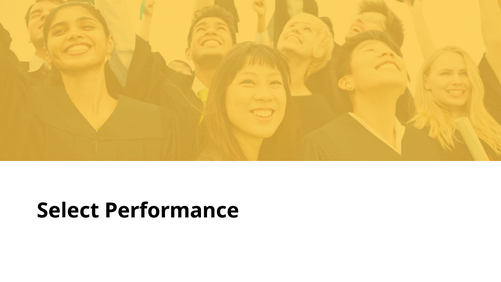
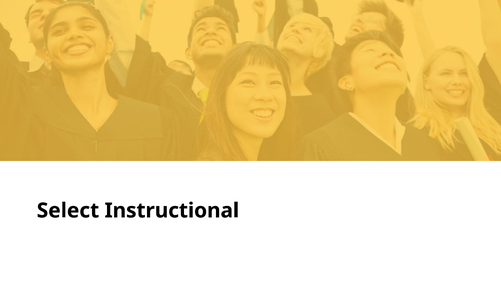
Performance: Performance -> Instructional (172, 210)
